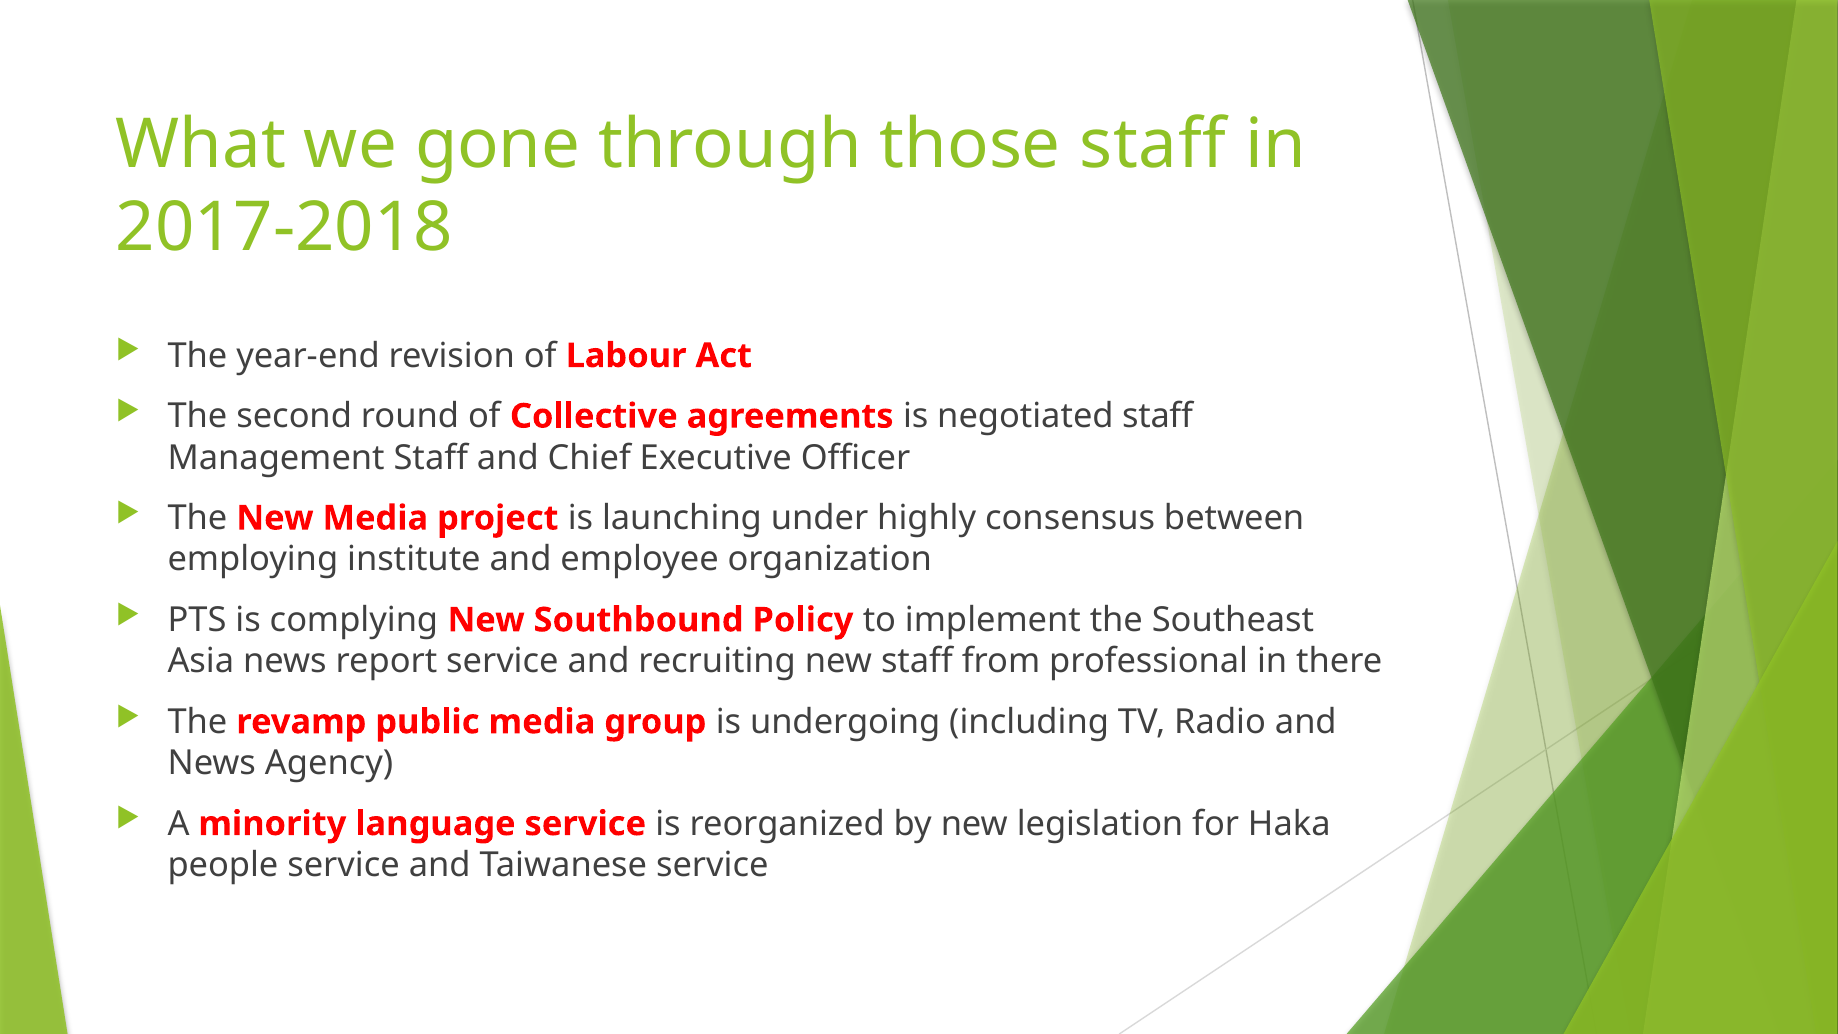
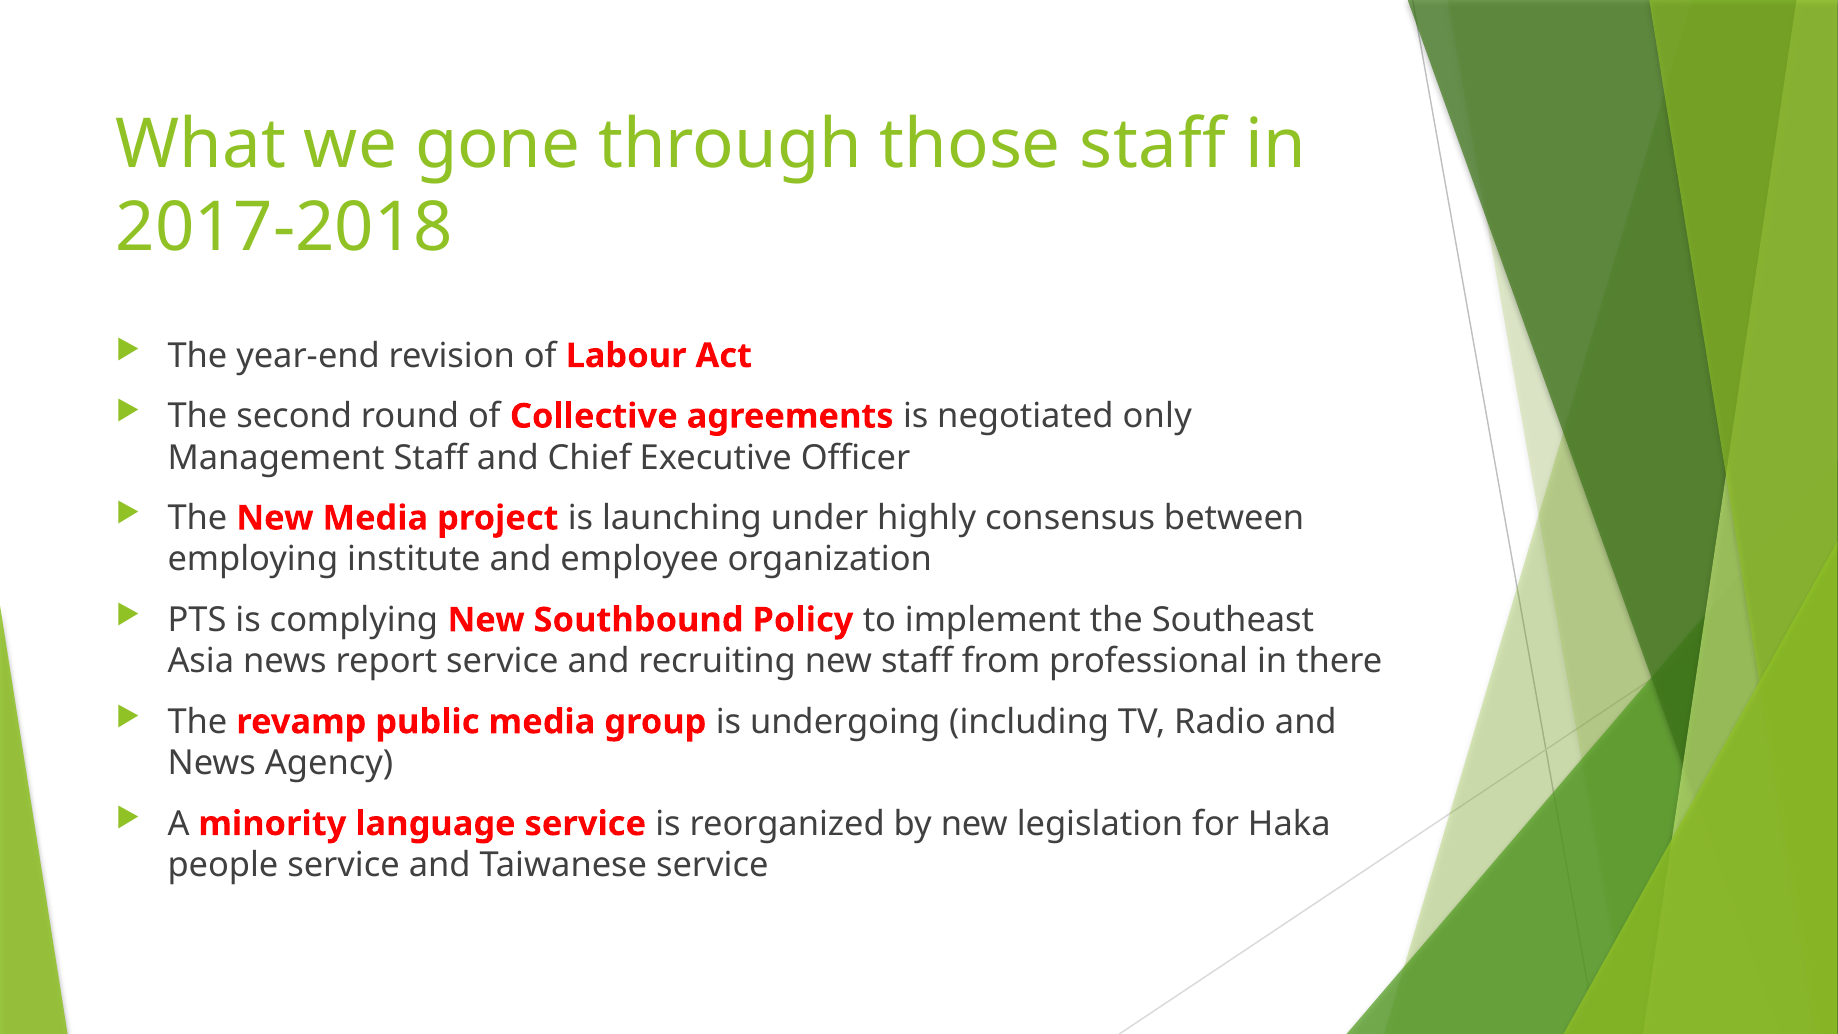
negotiated staff: staff -> only (1157, 416)
